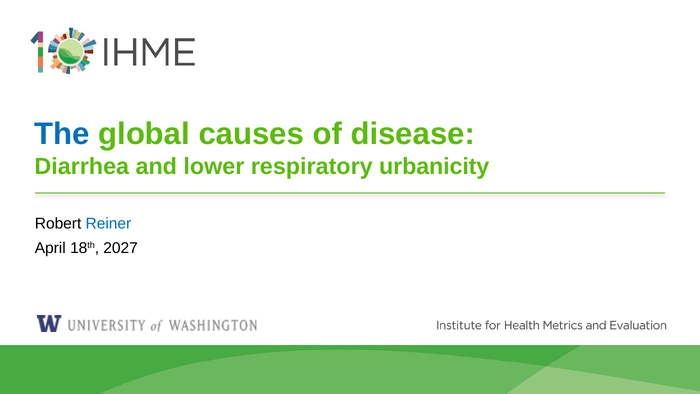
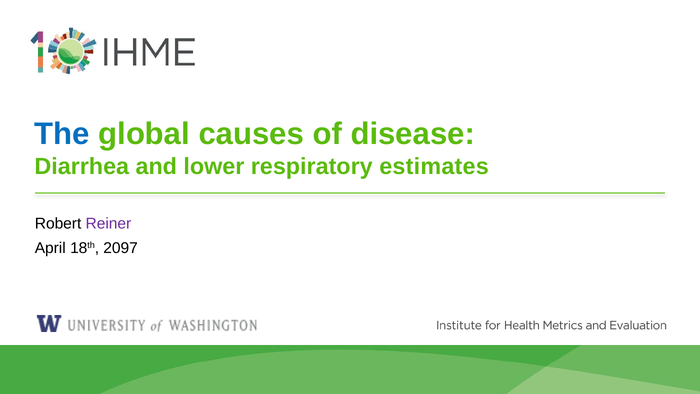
urbanicity: urbanicity -> estimates (434, 166)
Reiner colour: blue -> purple (108, 223)
2027: 2027 -> 2097 (121, 248)
